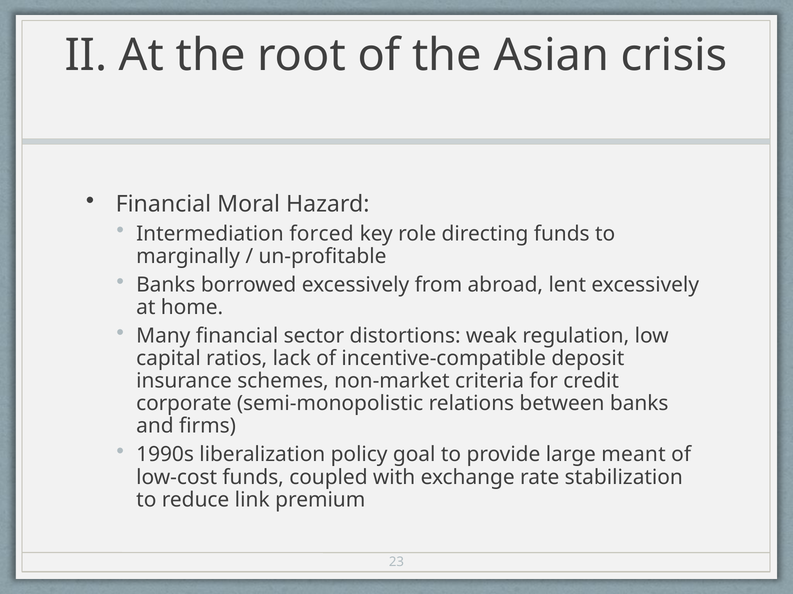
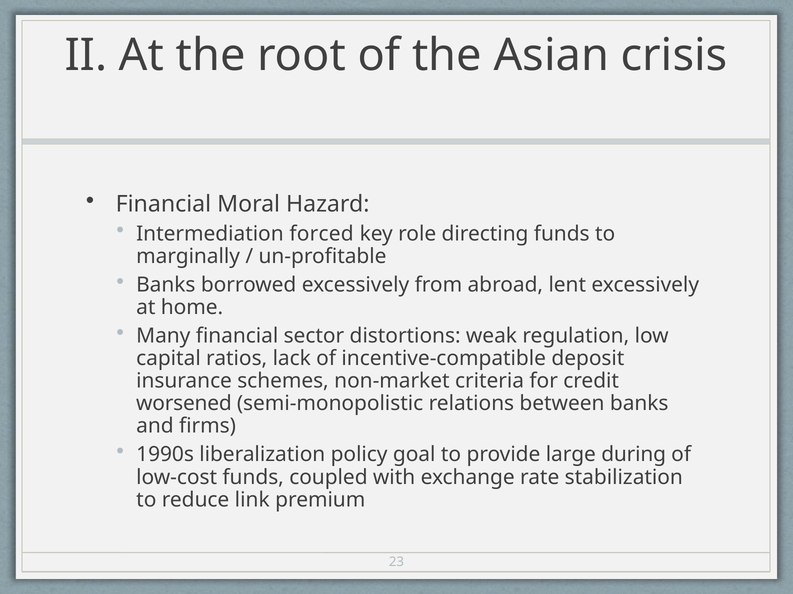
corporate: corporate -> worsened (184, 404)
meant: meant -> during (634, 455)
